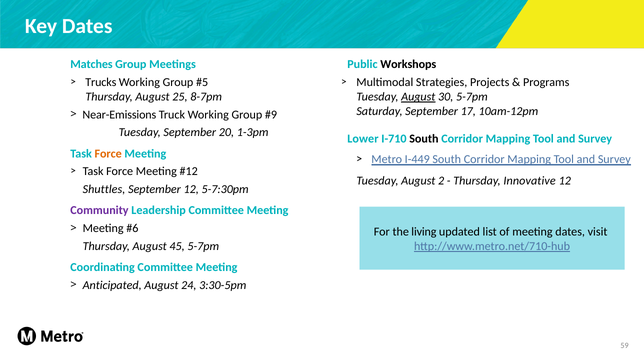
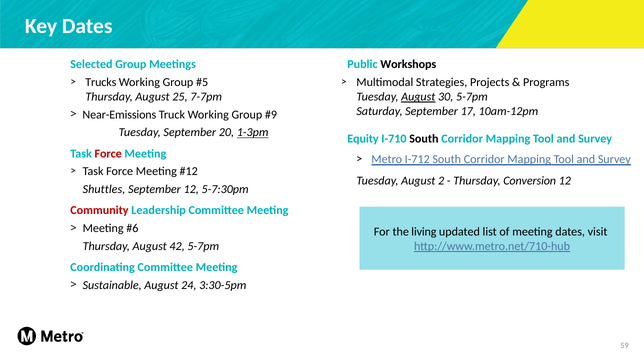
Matches: Matches -> Selected (91, 65)
8-7pm: 8-7pm -> 7-7pm (206, 97)
1-3pm underline: none -> present (253, 133)
Lower: Lower -> Equity (363, 139)
Force colour: orange -> red (108, 154)
I-449: I-449 -> I-712 (417, 160)
Innovative: Innovative -> Conversion (530, 181)
Community colour: purple -> red (99, 211)
45: 45 -> 42 (177, 246)
Anticipated: Anticipated -> Sustainable (112, 285)
